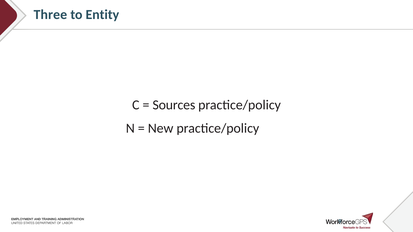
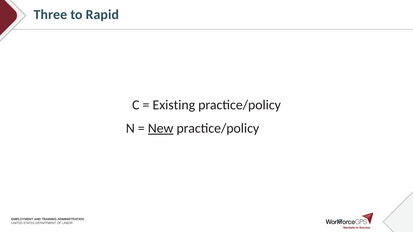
Entity: Entity -> Rapid (102, 15)
Sources: Sources -> Existing (174, 105)
New underline: none -> present (161, 128)
